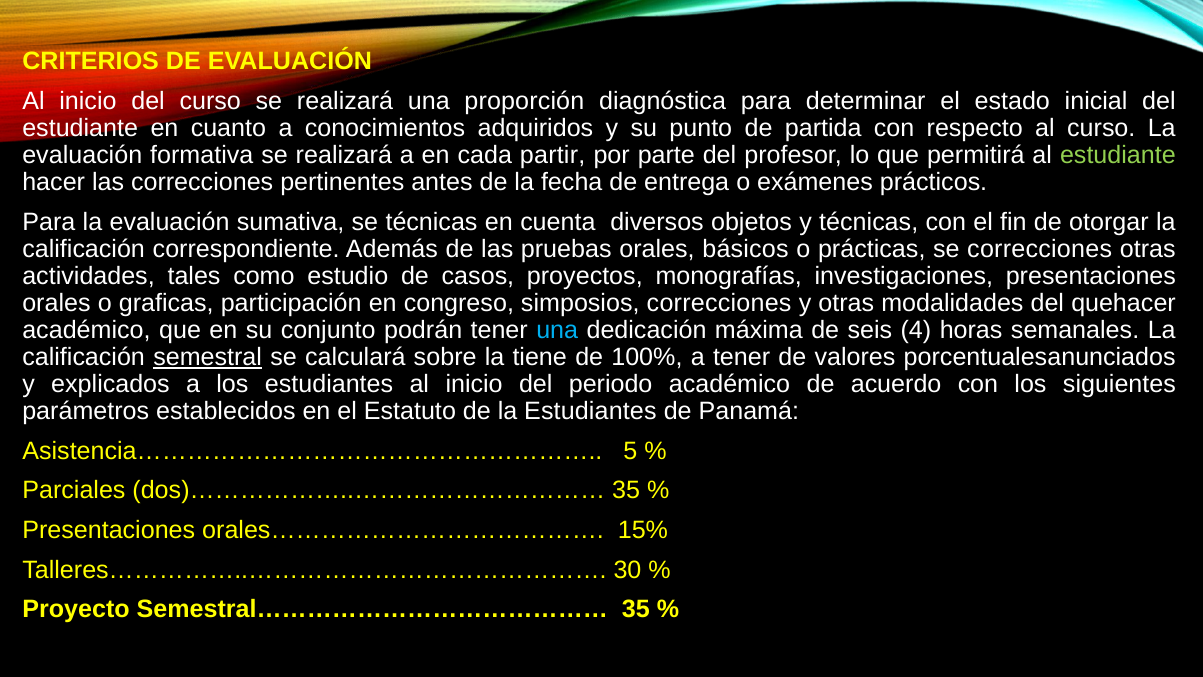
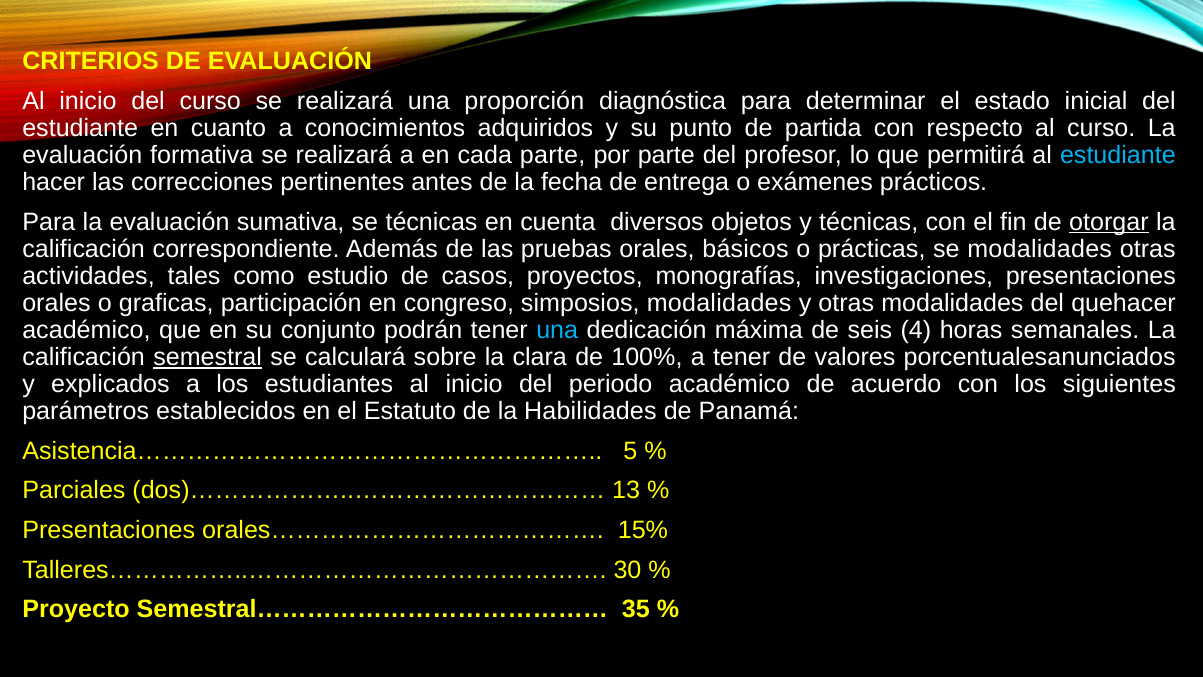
cada partir: partir -> parte (553, 155)
estudiante colour: light green -> light blue (1118, 155)
otorgar underline: none -> present (1109, 222)
se correcciones: correcciones -> modalidades (1040, 249)
simposios correcciones: correcciones -> modalidades (719, 303)
tiene: tiene -> clara (540, 357)
la Estudiantes: Estudiantes -> Habilidades (590, 411)
dos)………………..………………………… 35: 35 -> 13 (626, 490)
